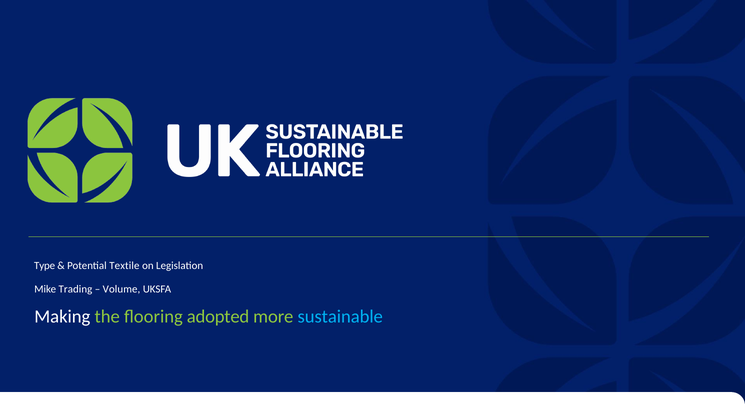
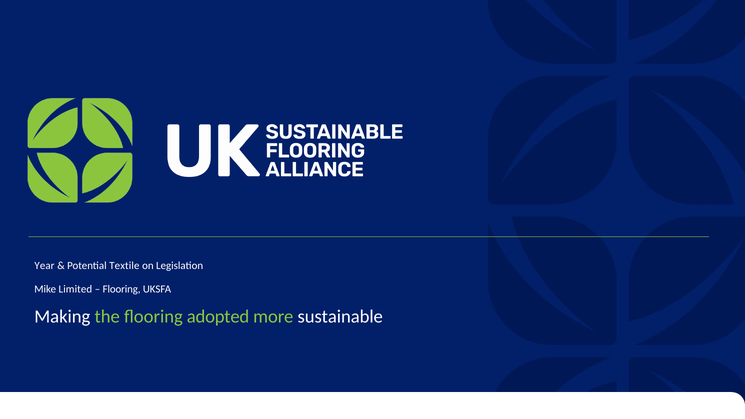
Type: Type -> Year (44, 266)
Trading: Trading -> Limited (75, 289)
Volume: Volume -> Flooring (122, 289)
sustainable colour: light blue -> white (340, 317)
